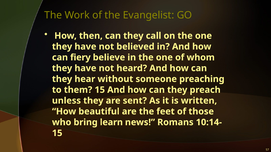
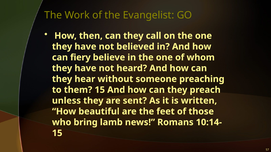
learn: learn -> lamb (111, 123)
